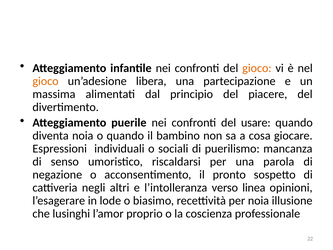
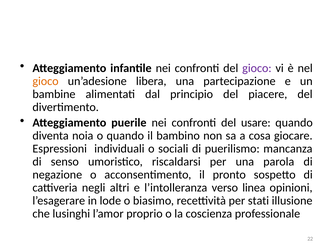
gioco colour: orange -> purple (257, 68)
massima: massima -> bambine (54, 94)
per noia: noia -> stati (258, 200)
